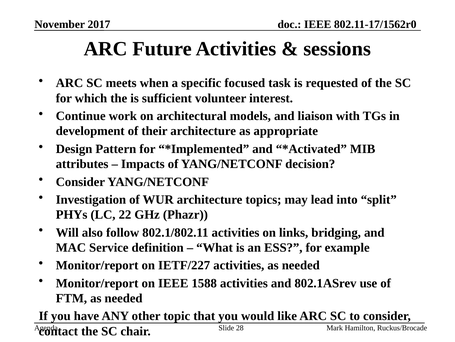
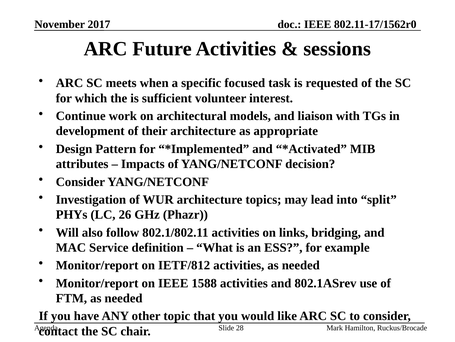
22: 22 -> 26 (125, 214)
IETF/227: IETF/227 -> IETF/812 (184, 265)
